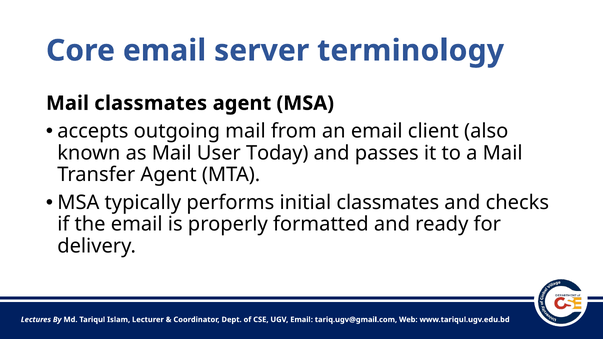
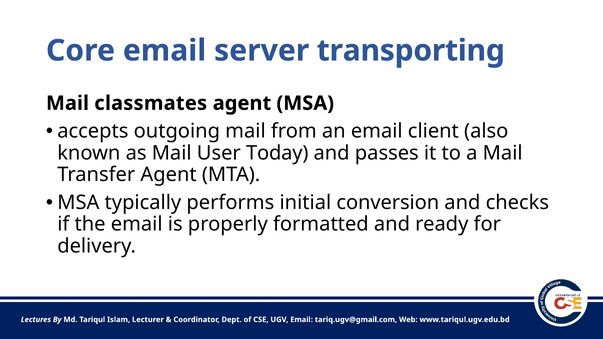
terminology: terminology -> transporting (411, 51)
initial classmates: classmates -> conversion (388, 203)
